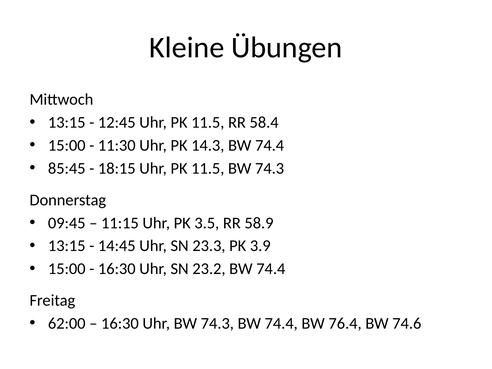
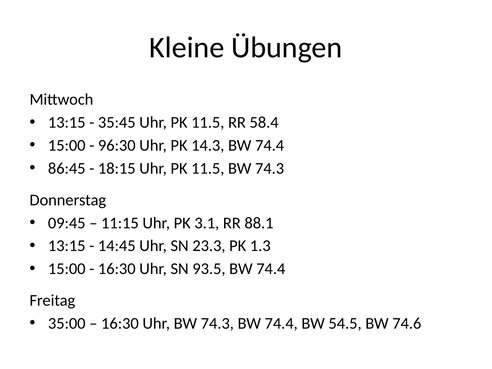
12:45: 12:45 -> 35:45 (117, 123)
11:30: 11:30 -> 96:30 (117, 145)
85:45: 85:45 -> 86:45 (67, 168)
3.5: 3.5 -> 3.1 (207, 223)
58.9: 58.9 -> 88.1 (259, 223)
3.9: 3.9 -> 1.3 (260, 246)
23.2: 23.2 -> 93.5 (209, 269)
62:00: 62:00 -> 35:00 (67, 323)
76.4: 76.4 -> 54.5 (345, 323)
